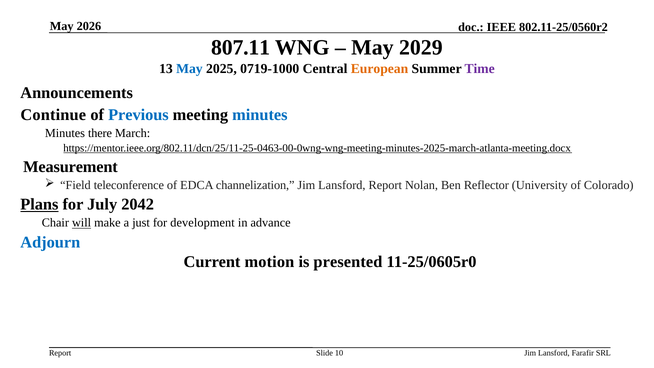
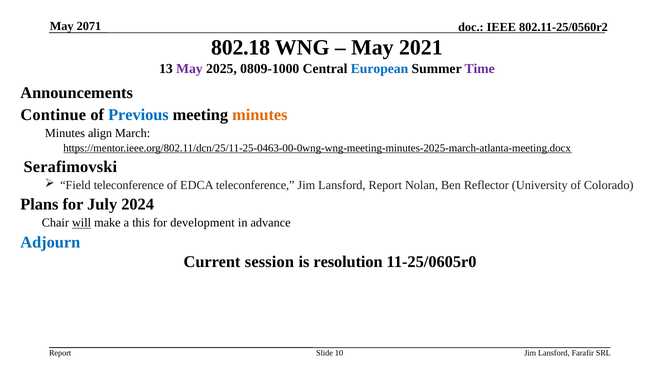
2026: 2026 -> 2071 (89, 26)
807.11: 807.11 -> 802.18 (241, 48)
2029: 2029 -> 2021 (421, 48)
May colour: blue -> purple (189, 69)
0719-1000: 0719-1000 -> 0809-1000 (270, 69)
European colour: orange -> blue (380, 69)
minutes colour: blue -> orange (260, 115)
there: there -> align (100, 133)
Measurement: Measurement -> Serafimovski (70, 167)
EDCA channelization: channelization -> teleconference (255, 185)
Plans underline: present -> none (39, 204)
2042: 2042 -> 2024 (138, 204)
just: just -> this (141, 223)
motion: motion -> session (269, 262)
presented: presented -> resolution (348, 262)
